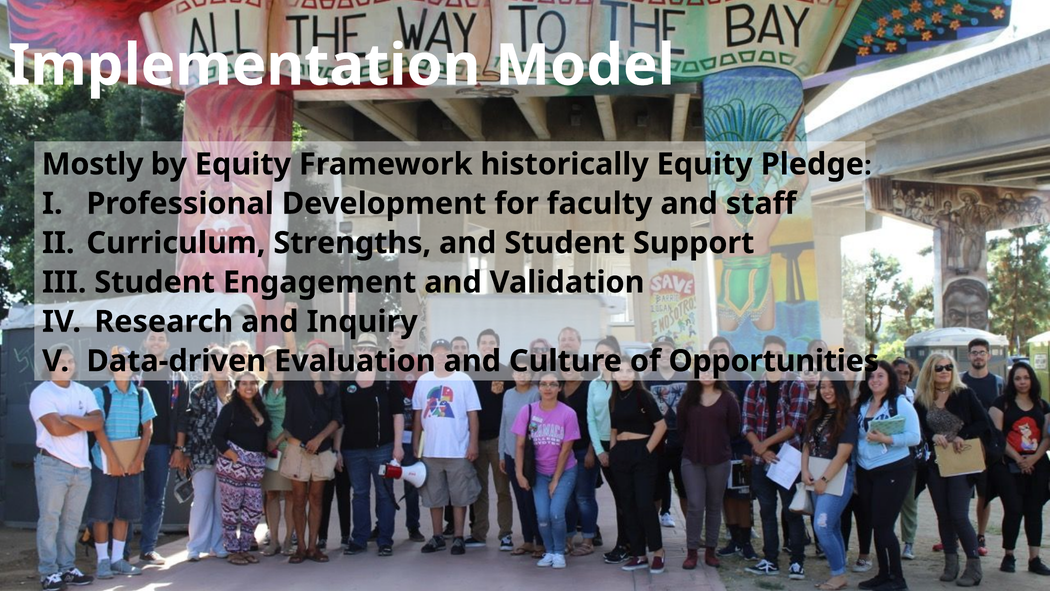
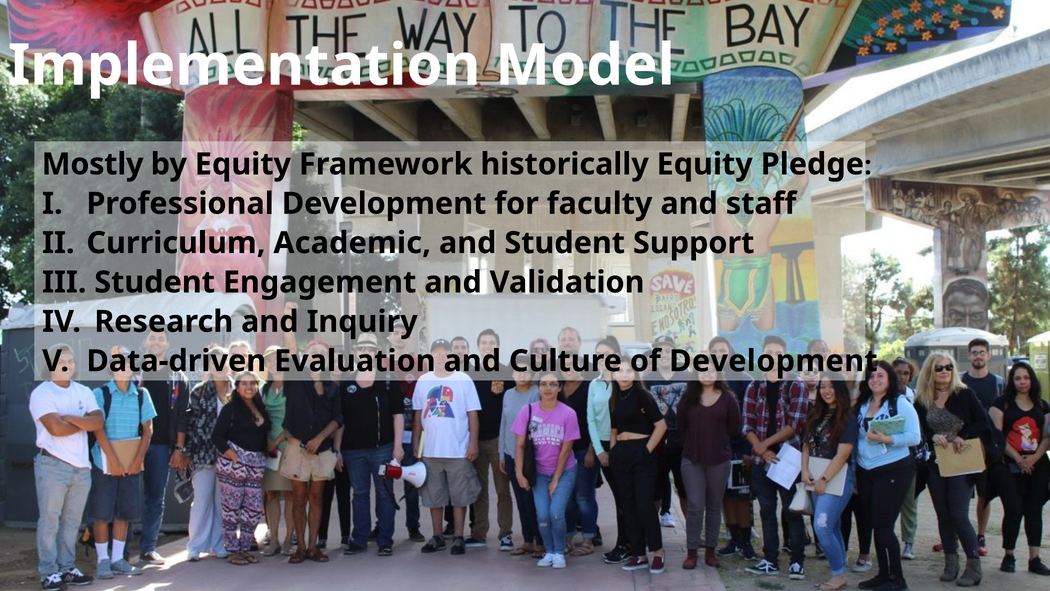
Strengths: Strengths -> Academic (352, 243)
of Opportunities: Opportunities -> Development (773, 361)
